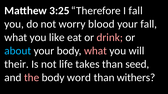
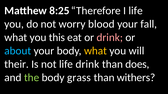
3:25: 3:25 -> 8:25 (59, 11)
I fall: fall -> life (136, 11)
like: like -> this (57, 38)
what colour: pink -> yellow (95, 51)
life takes: takes -> drink (87, 64)
seed: seed -> does (137, 64)
the colour: pink -> light green (32, 78)
word: word -> grass (79, 78)
